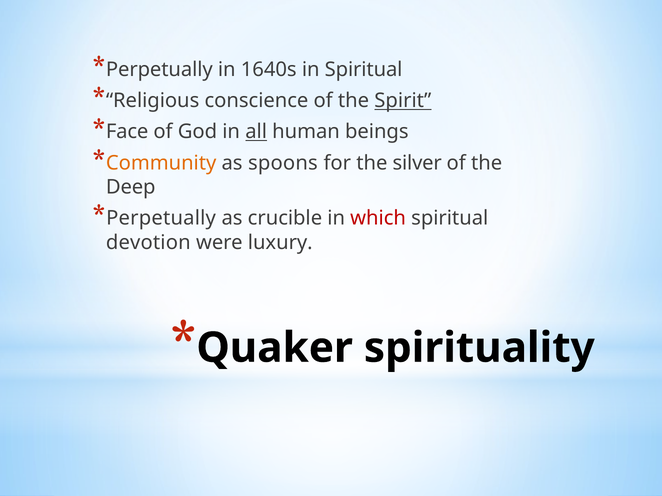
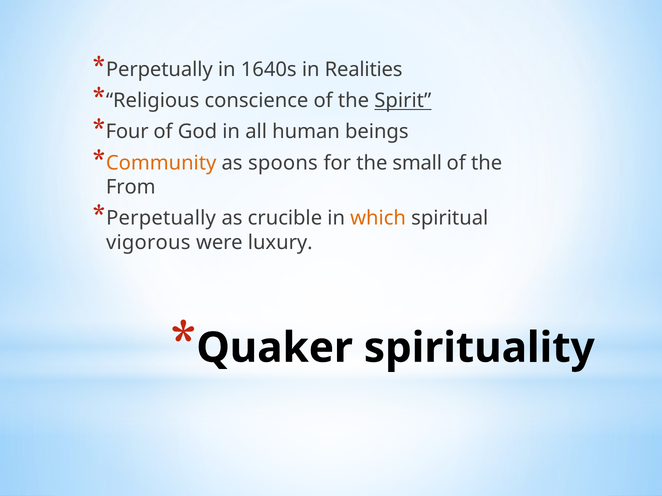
in Spiritual: Spiritual -> Realities (364, 70)
Face: Face -> Four (127, 132)
all underline: present -> none (256, 132)
silver: silver -> small (417, 163)
Deep: Deep -> From (131, 187)
which colour: red -> orange (378, 218)
devotion: devotion -> vigorous (148, 243)
